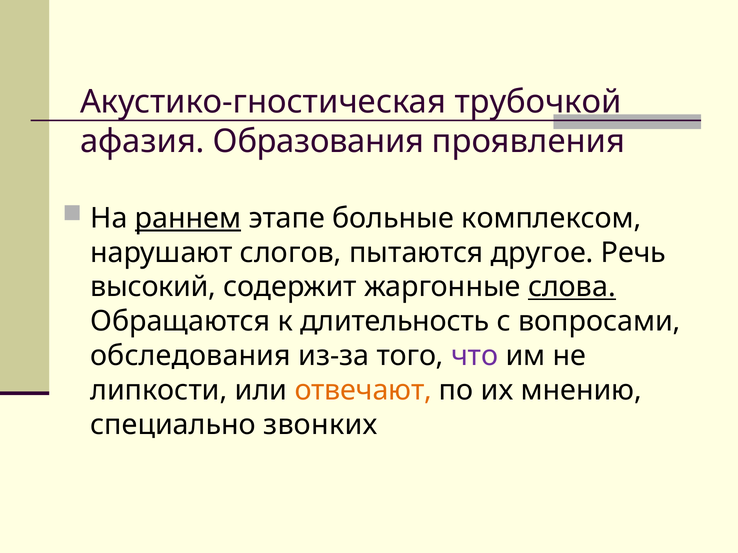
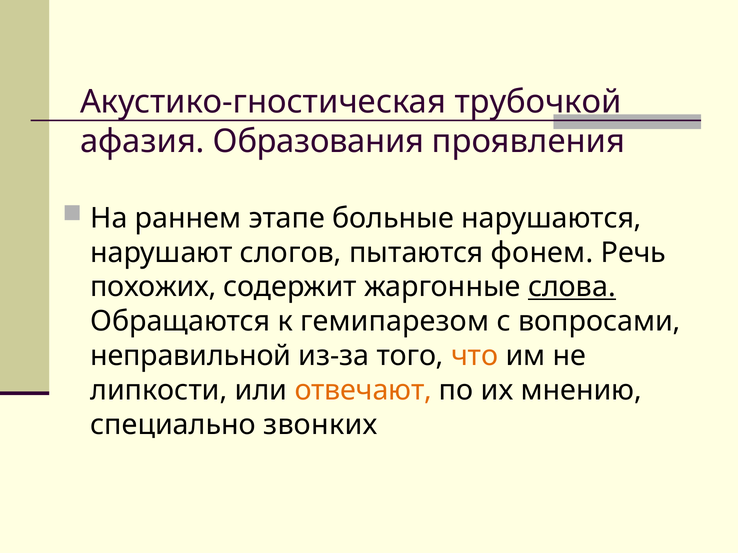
раннем underline: present -> none (188, 218)
комплексом: комплексом -> нарушаются (552, 218)
другое: другое -> фонем (542, 253)
высокий: высокий -> похожих (153, 287)
длительность: длительность -> гемипарезом (395, 322)
обследования: обследования -> неправильной (191, 356)
что colour: purple -> orange (475, 356)
